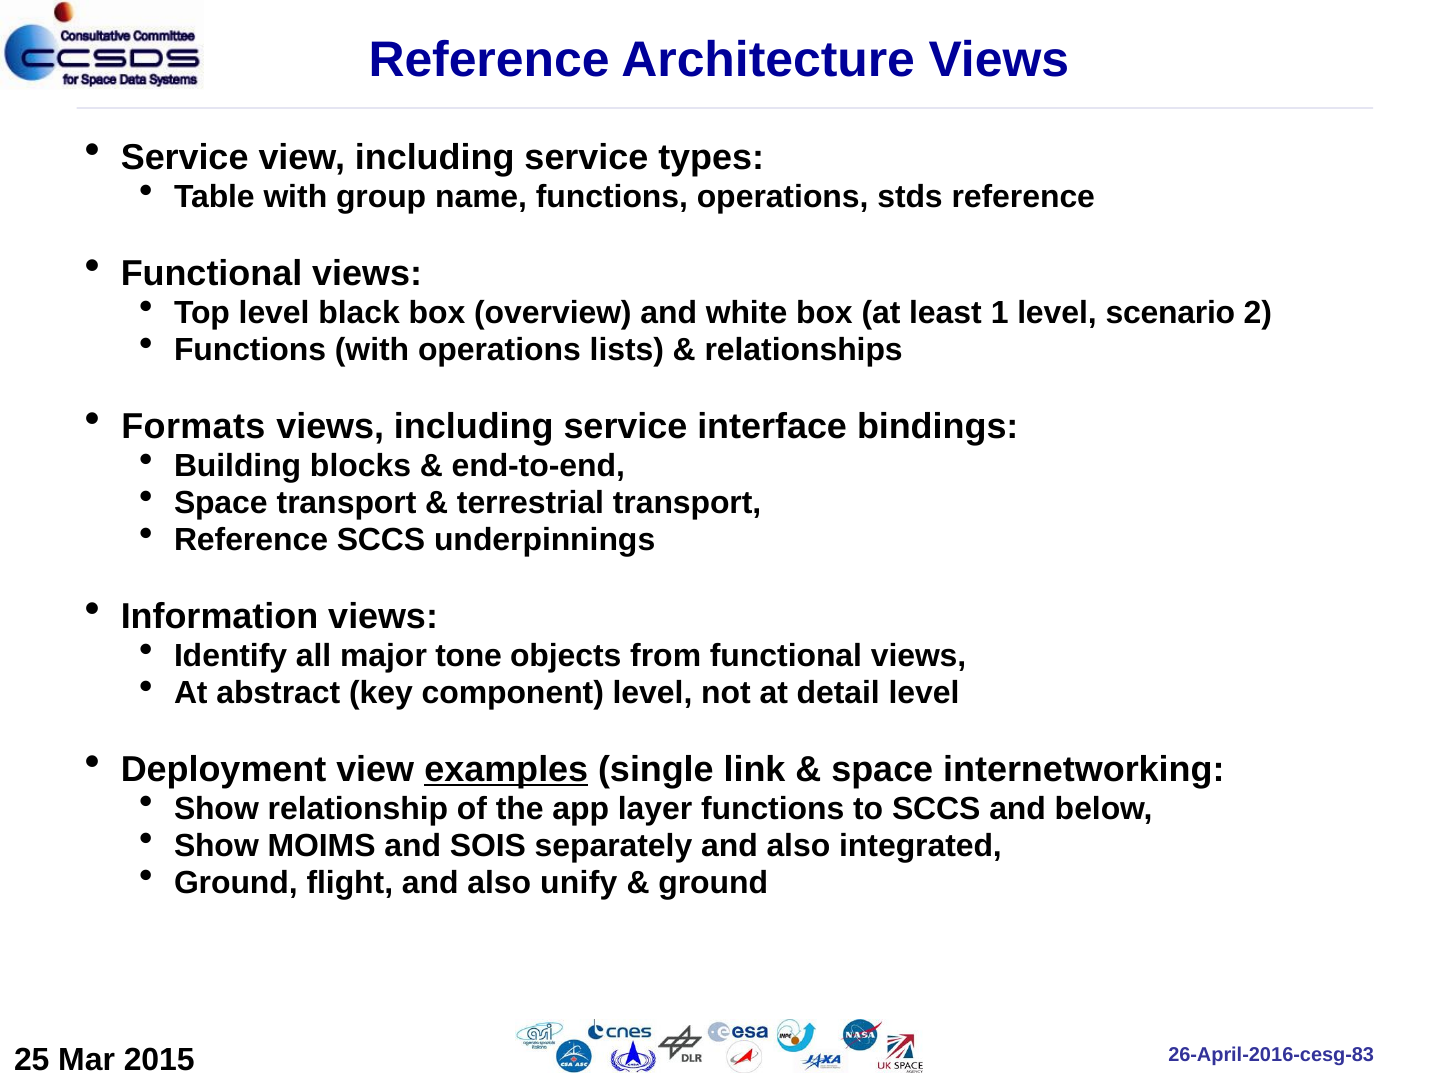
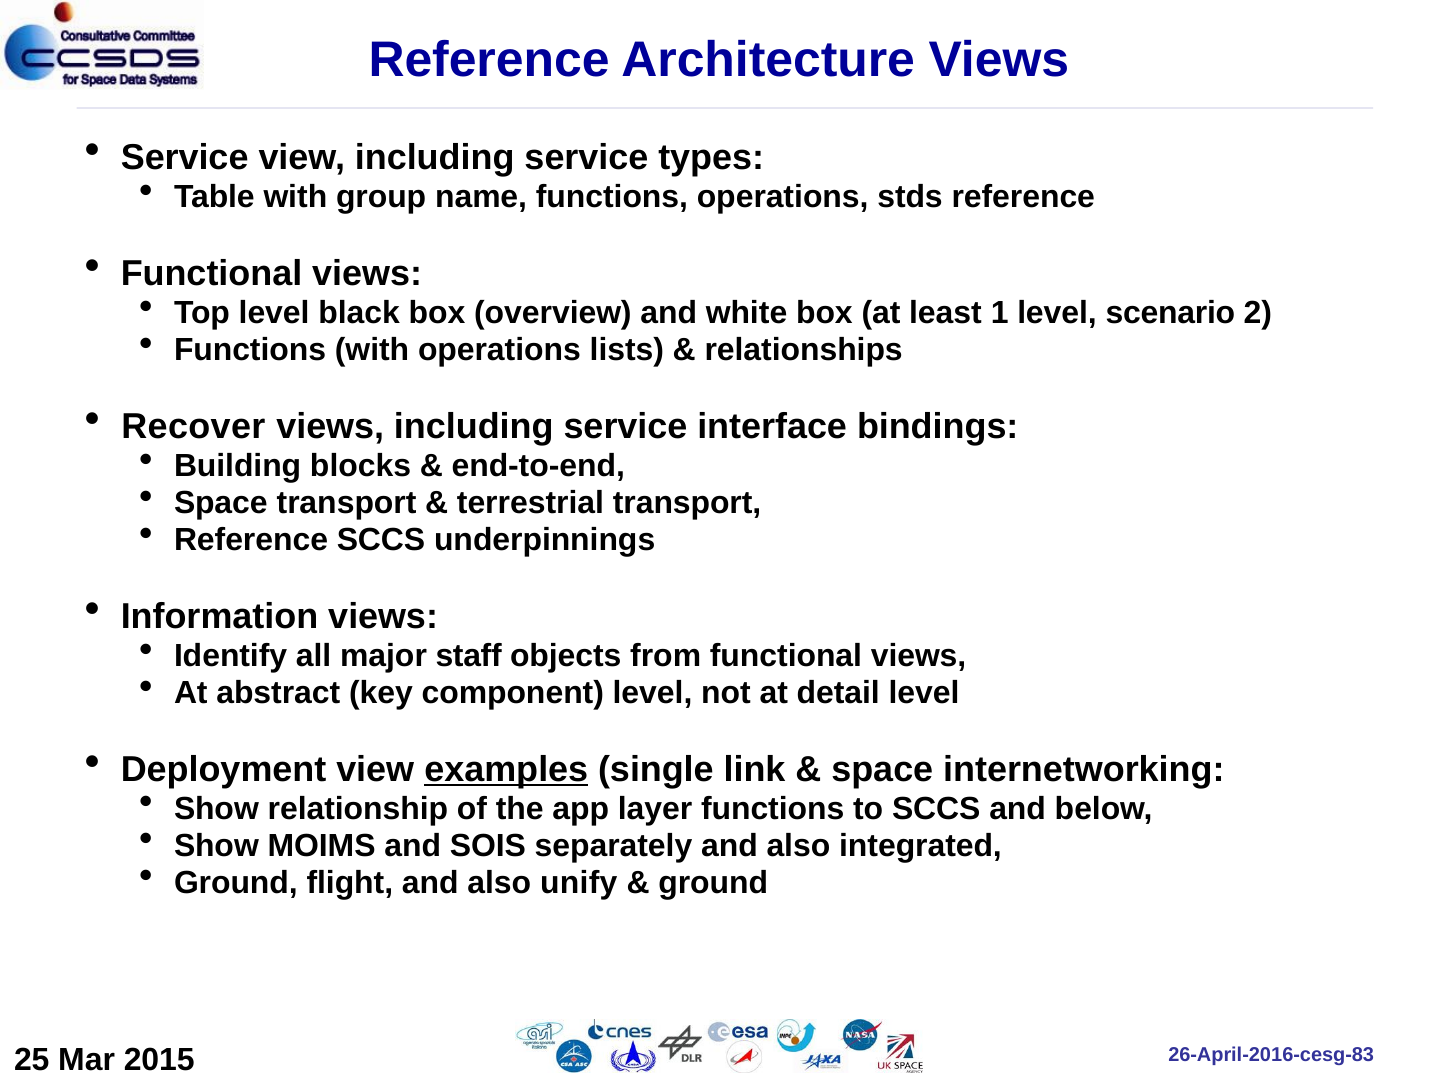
Formats: Formats -> Recover (193, 426)
tone: tone -> staff (469, 656)
